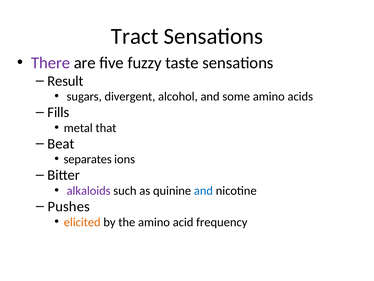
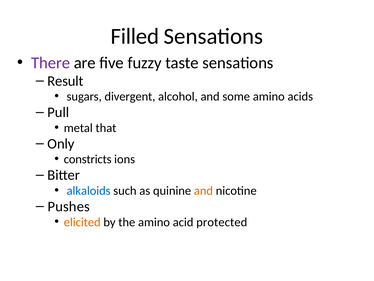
Tract: Tract -> Filled (135, 36)
Fills: Fills -> Pull (58, 112)
Beat: Beat -> Only (61, 144)
separates: separates -> constricts (88, 159)
alkaloids colour: purple -> blue (89, 190)
and colour: blue -> orange (203, 190)
frequency: frequency -> protected (222, 222)
